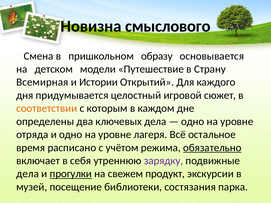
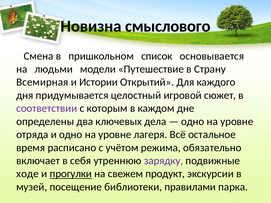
образу: образу -> список (157, 56)
детском: детском -> людьми (54, 69)
соответствии colour: orange -> purple (47, 109)
обязательно underline: present -> none (212, 148)
дела: дела -> ходе (28, 174)
состязания: состязания -> правилами (190, 187)
